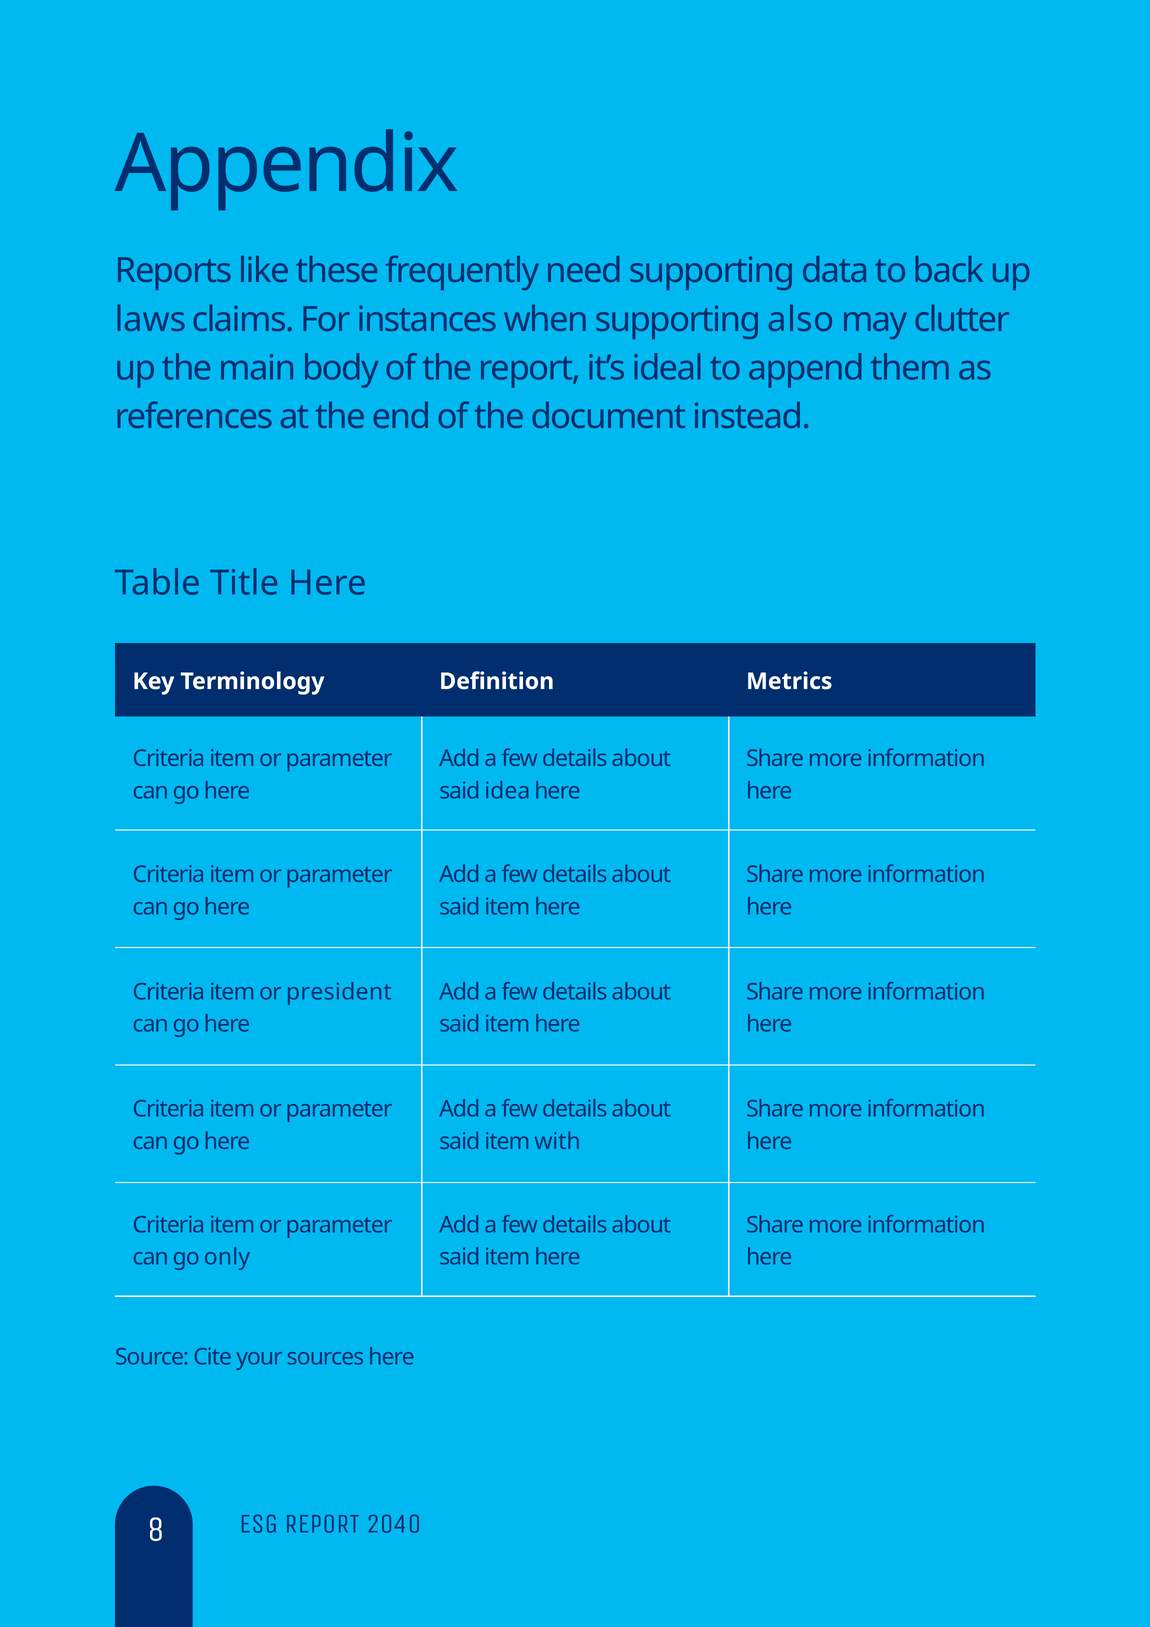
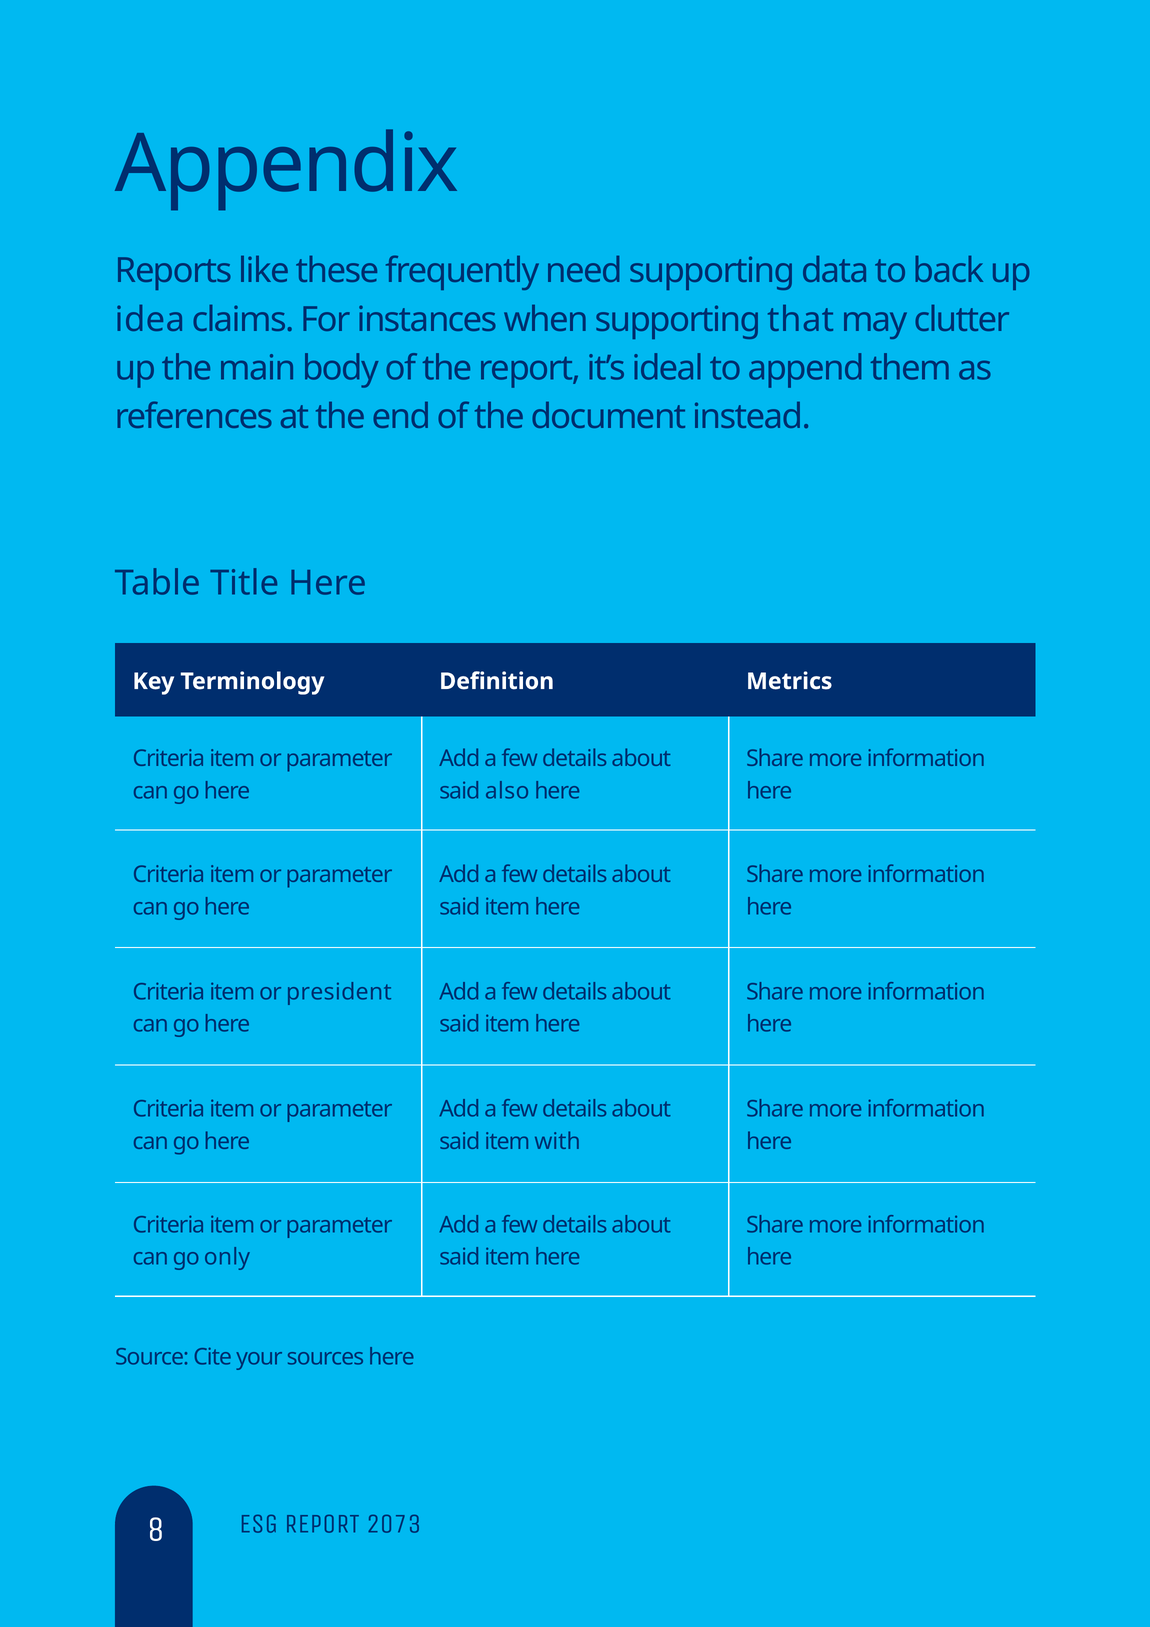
laws: laws -> idea (150, 320)
also: also -> that (801, 320)
idea: idea -> also (507, 791)
2040: 2040 -> 2073 (394, 1524)
